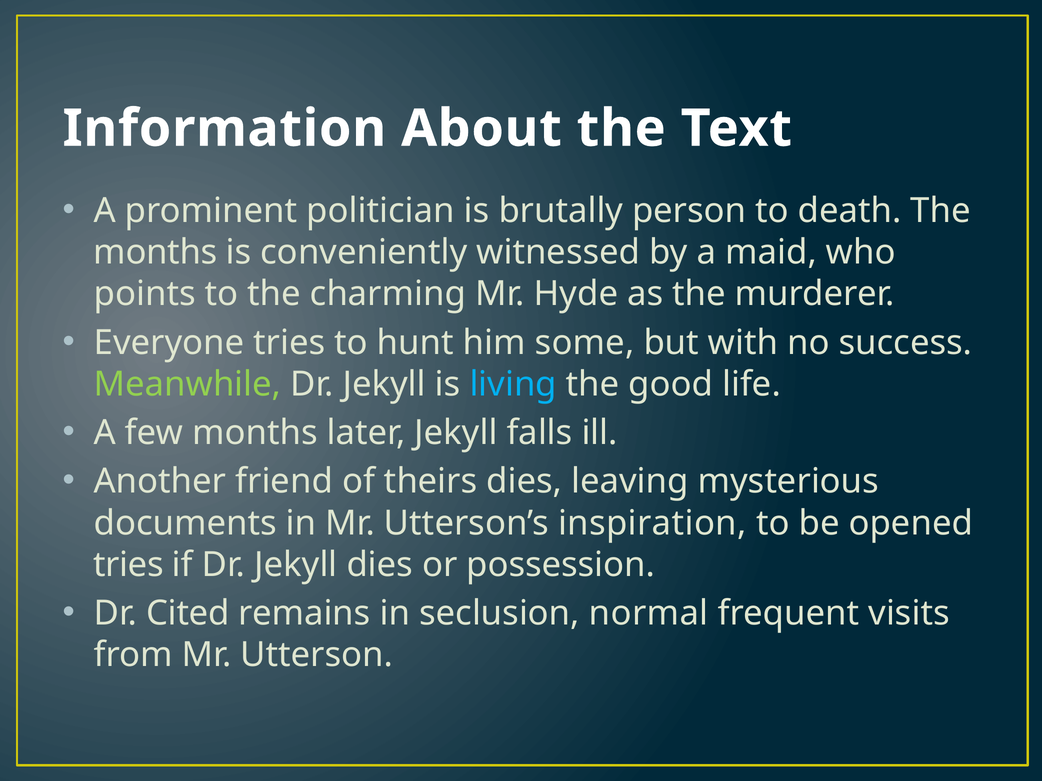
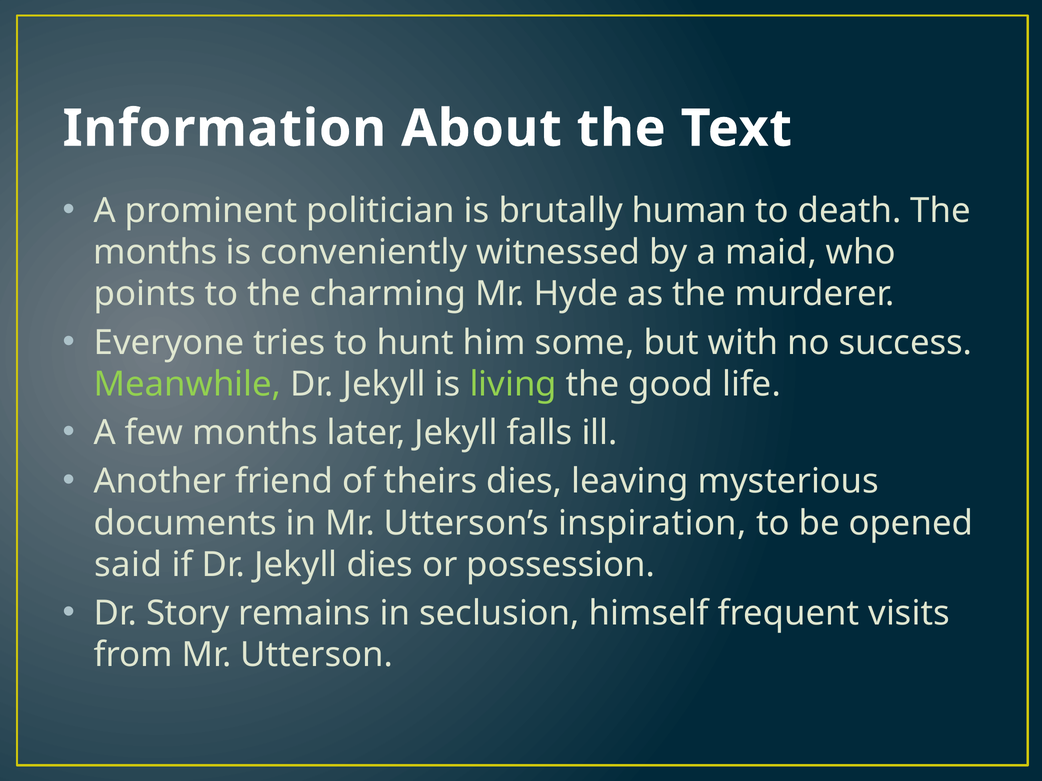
person: person -> human (689, 211)
living colour: light blue -> light green (513, 384)
tries: tries -> said (128, 565)
Cited: Cited -> Story (188, 614)
normal: normal -> himself (649, 614)
